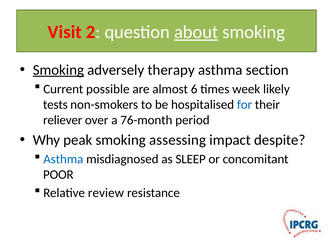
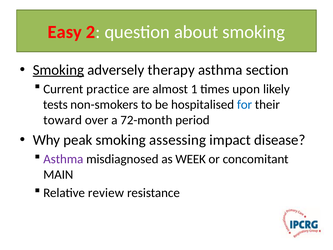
Visit: Visit -> Easy (65, 32)
about underline: present -> none (196, 32)
possible: possible -> practice (108, 89)
6: 6 -> 1 (194, 89)
week: week -> upon (246, 89)
reliever: reliever -> toward (63, 120)
76-month: 76-month -> 72-month (146, 120)
despite: despite -> disease (280, 140)
Asthma colour: blue -> purple (63, 159)
SLEEP: SLEEP -> WEEK (191, 159)
POOR: POOR -> MAIN (58, 174)
